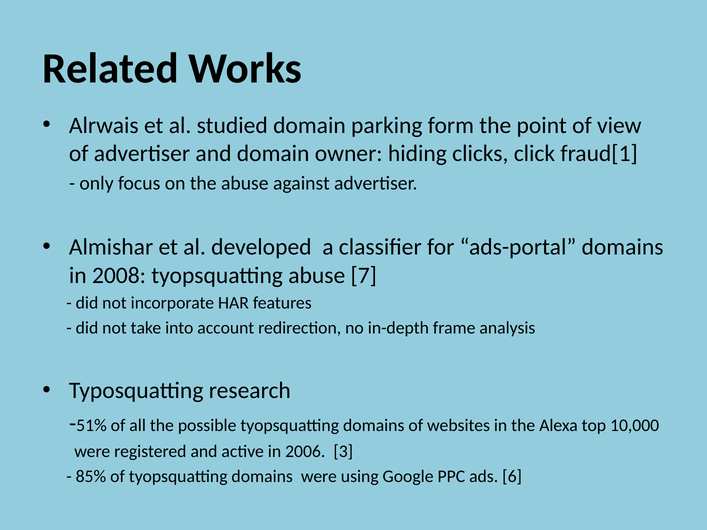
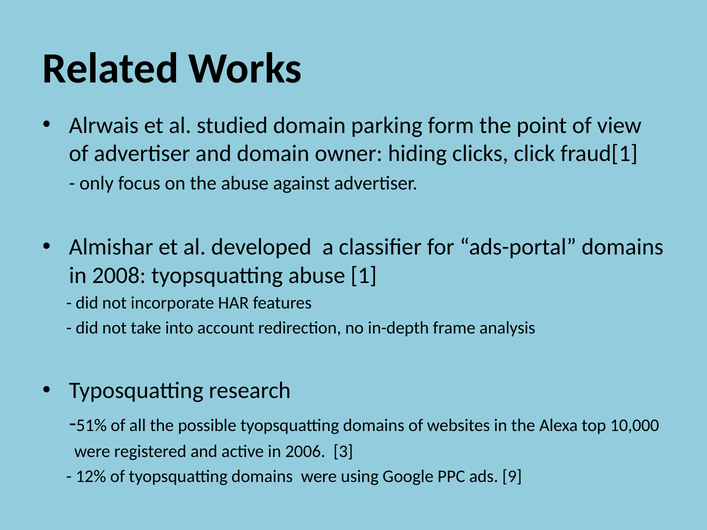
7: 7 -> 1 (364, 275)
85%: 85% -> 12% (91, 476)
6: 6 -> 9 (512, 476)
